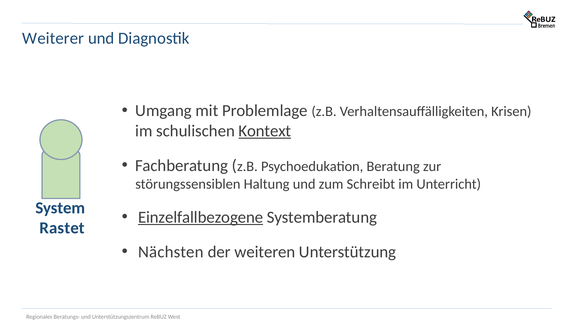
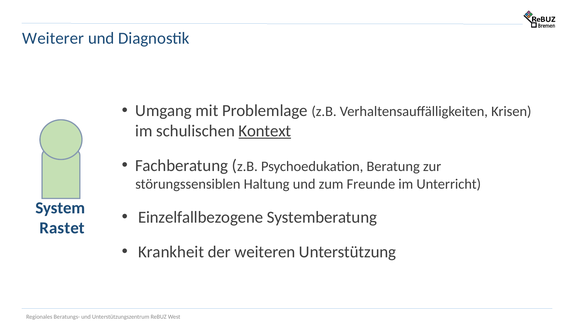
Schreibt: Schreibt -> Freunde (371, 184)
Einzelfallbezogene underline: present -> none (201, 217)
Nächsten: Nächsten -> Krankheit (171, 252)
